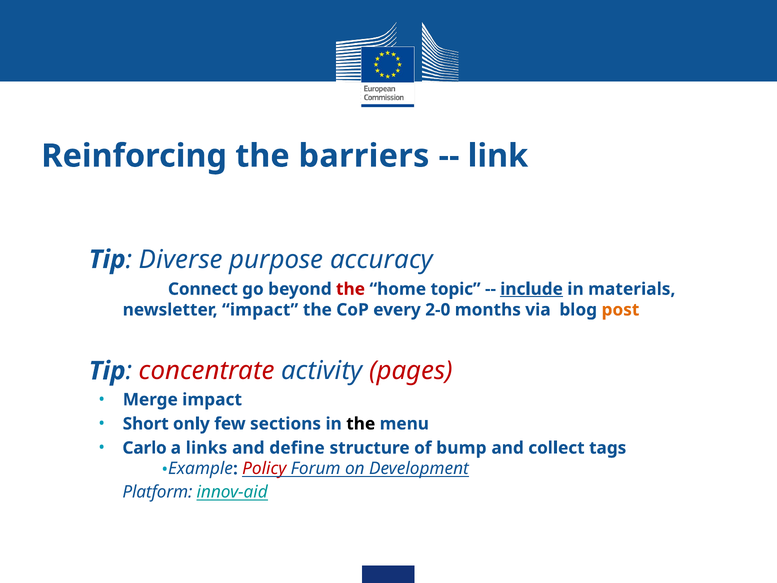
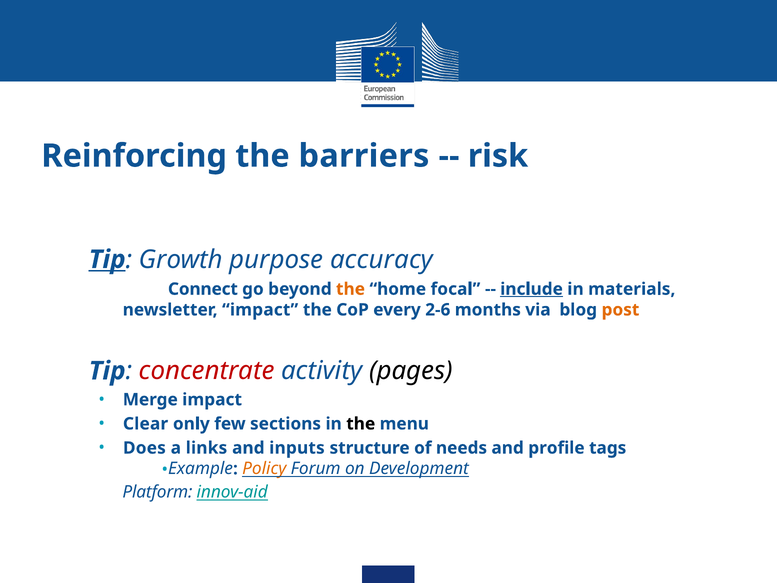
link: link -> risk (498, 156)
Tip underline: none -> present (107, 259)
Diverse: Diverse -> Growth (181, 259)
the colour: red -> orange (351, 289)
topic: topic -> focal (455, 289)
2-0: 2-0 -> 2-6 (438, 310)
pages colour: red -> black (411, 371)
Short: Short -> Clear (146, 424)
Carlo: Carlo -> Does (144, 448)
define: define -> inputs (297, 448)
bump: bump -> needs (462, 448)
collect: collect -> profile (556, 448)
Policy colour: red -> orange (264, 468)
